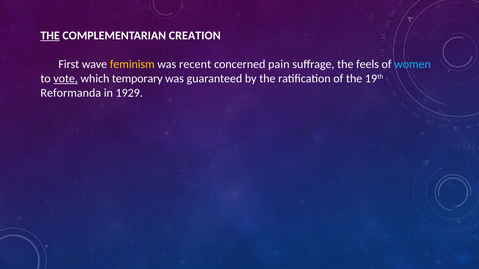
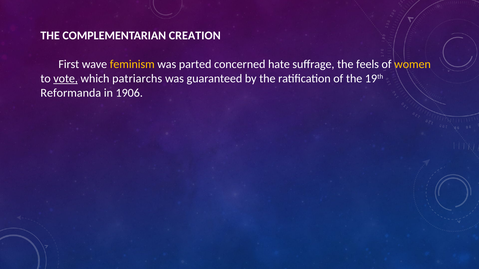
THE underline: present -> none (50, 36)
recent: recent -> parted (195, 64)
pain: pain -> hate (279, 64)
women colour: light blue -> yellow (413, 64)
temporary: temporary -> patriarchs (137, 79)
1929: 1929 -> 1906 (129, 93)
